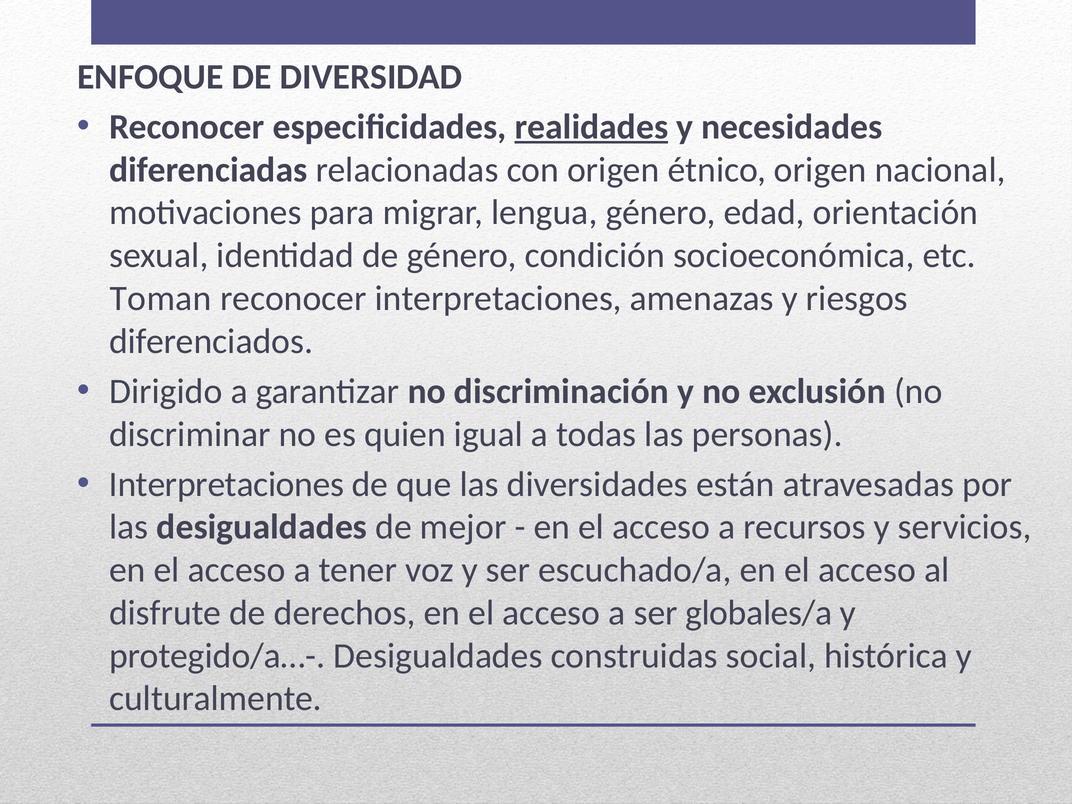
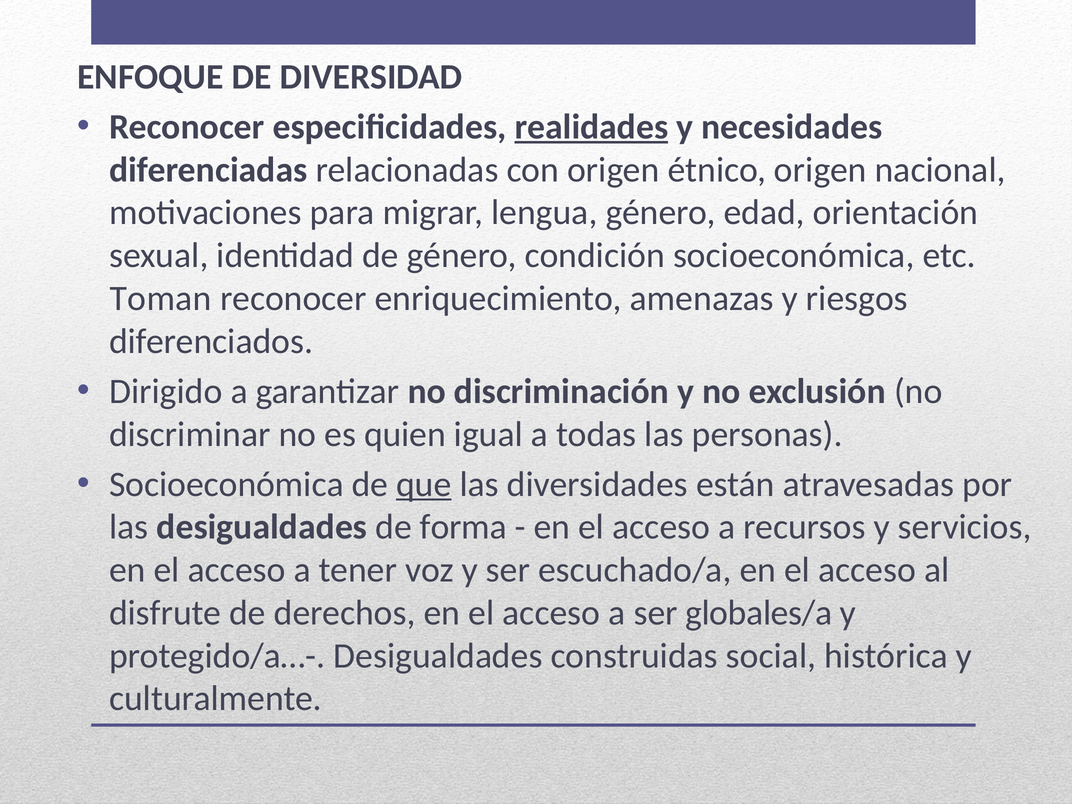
reconocer interpretaciones: interpretaciones -> enriquecimiento (498, 298)
Interpretaciones: Interpretaciones -> Socioeconómica (226, 484)
que underline: none -> present (424, 484)
mejor: mejor -> forma (463, 527)
